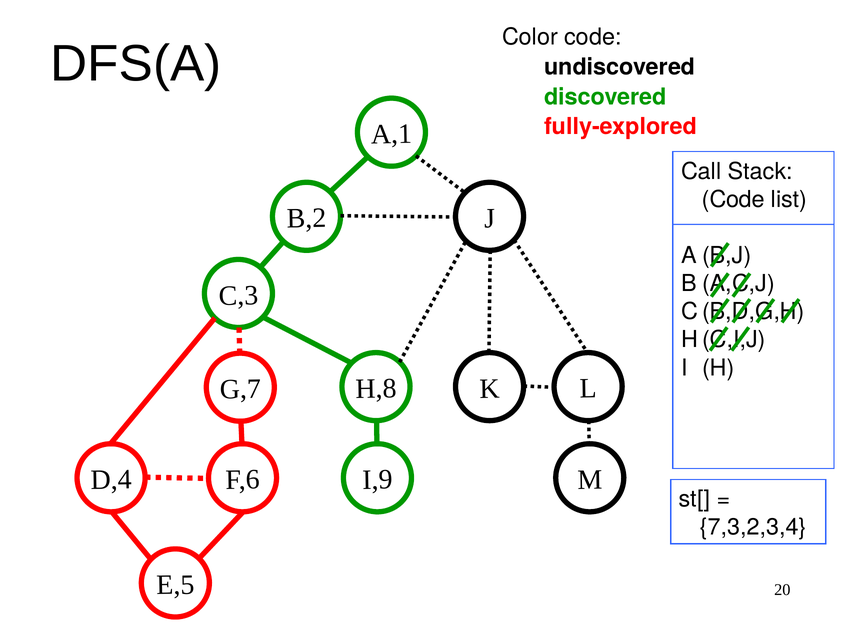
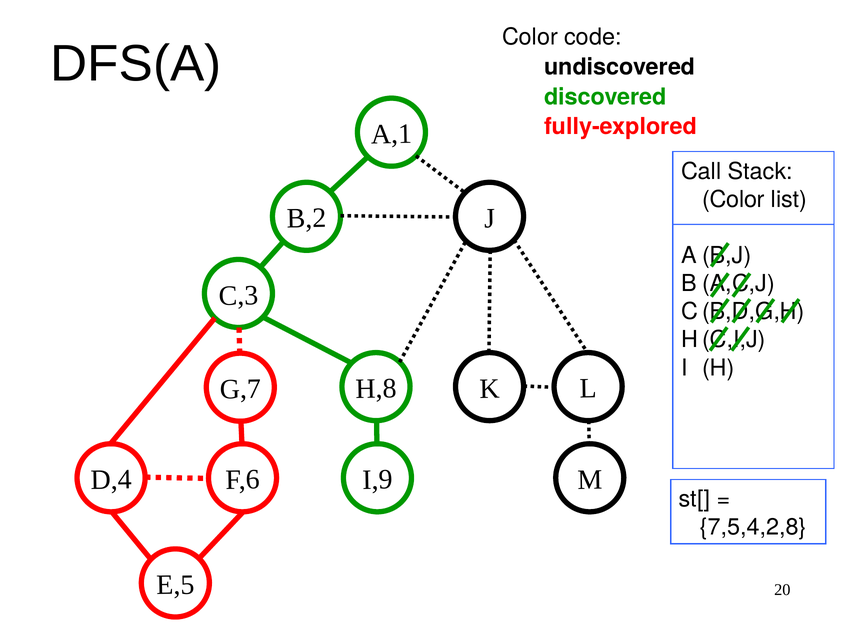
Code: Code -> Color (733, 199)
7,3,2,3,4: 7,3,2,3,4 -> 7,5,4,2,8 (753, 527)
